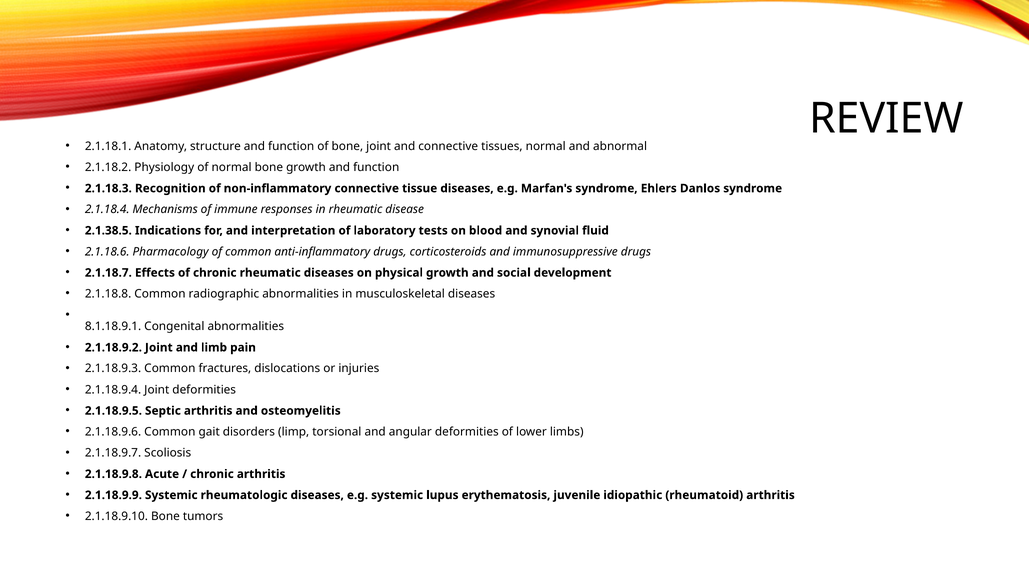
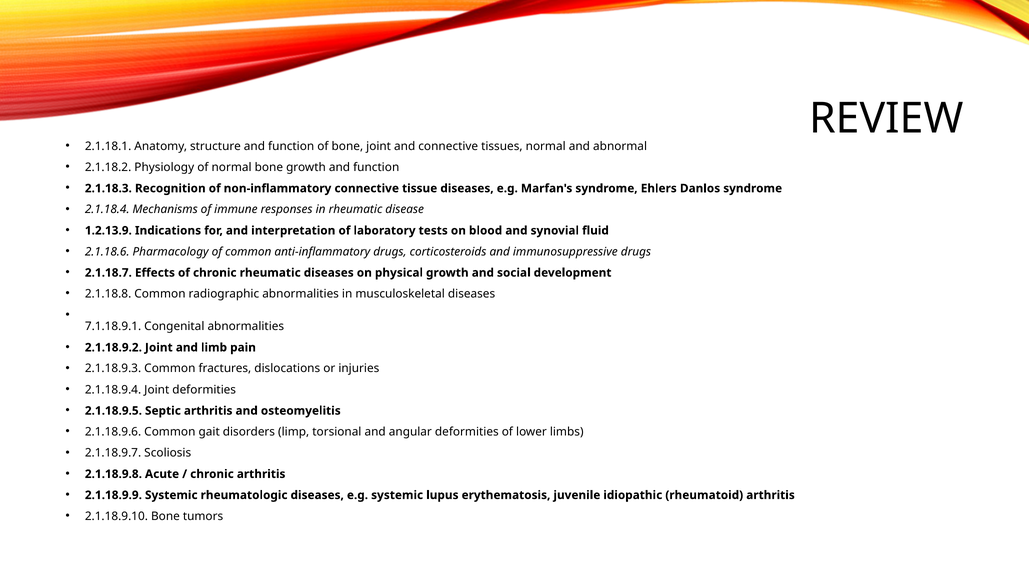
2.1.38.5: 2.1.38.5 -> 1.2.13.9 (108, 230)
8.1.18.9.1: 8.1.18.9.1 -> 7.1.18.9.1 (113, 326)
